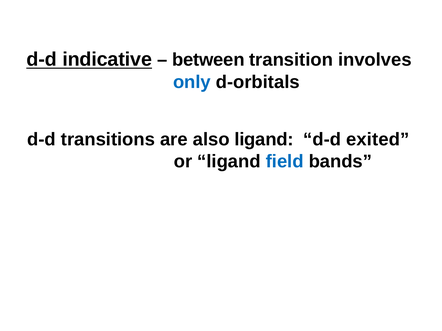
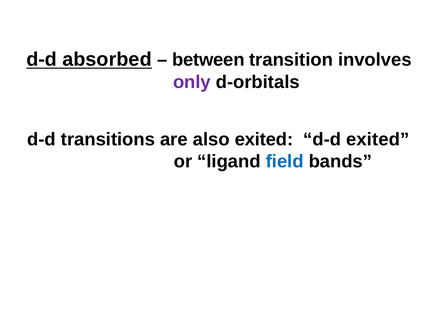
indicative: indicative -> absorbed (107, 60)
only colour: blue -> purple (192, 82)
also ligand: ligand -> exited (264, 140)
